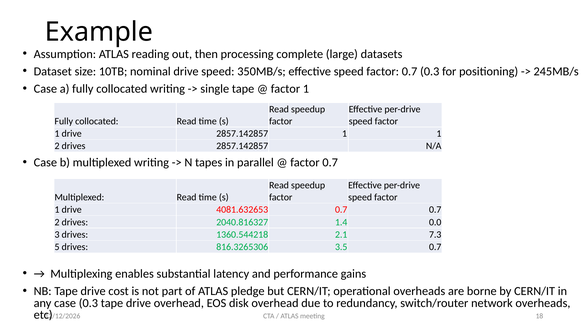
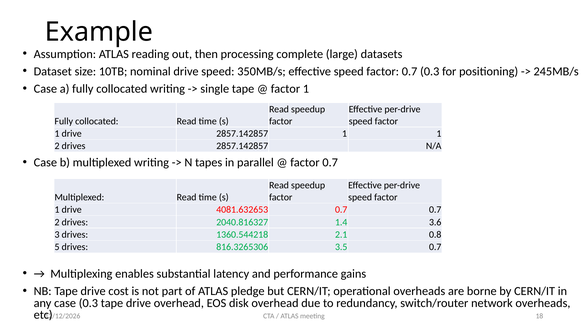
0.0: 0.0 -> 3.6 (435, 222)
7.3: 7.3 -> 0.8 (435, 234)
